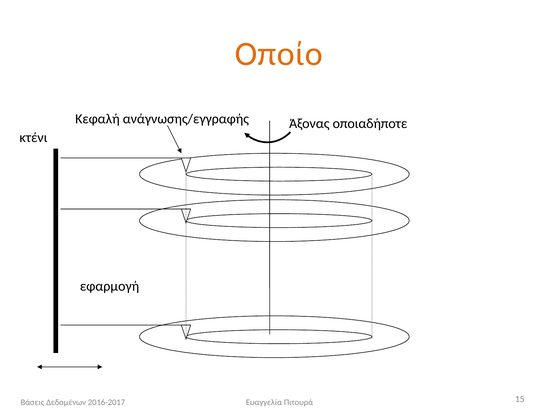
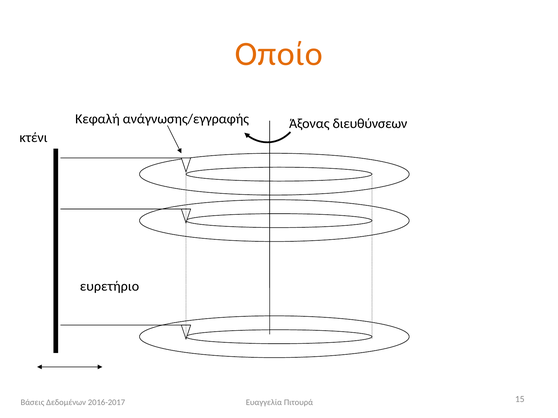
οποιαδήποτε: οποιαδήποτε -> διευθύνσεων (370, 124)
εφαρμογή: εφαρμογή -> ευρετήριο (110, 286)
